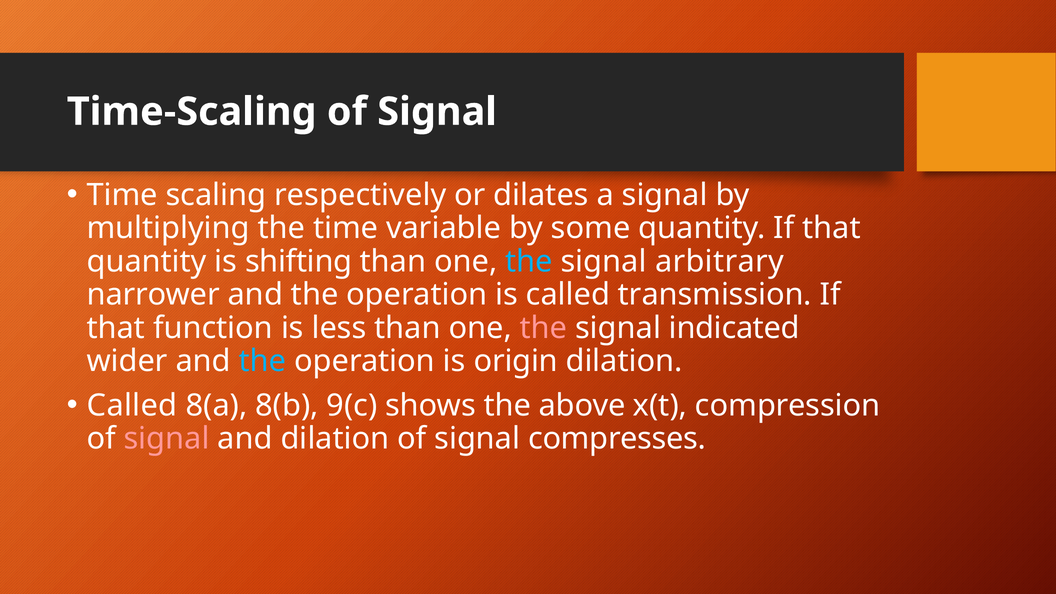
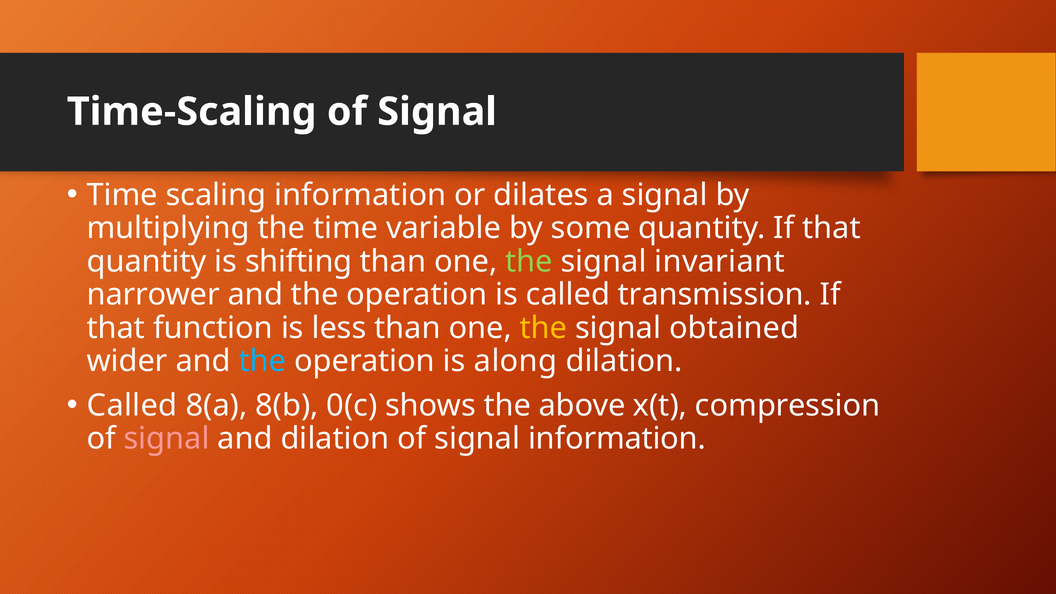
scaling respectively: respectively -> information (360, 195)
the colour: light blue -> light green (529, 261)
arbitrary: arbitrary -> invariant (720, 261)
the colour: pink -> yellow (544, 328)
indicated: indicated -> obtained (734, 328)
origin: origin -> along (516, 361)
9(c: 9(c -> 0(c (352, 406)
signal compresses: compresses -> information (617, 439)
